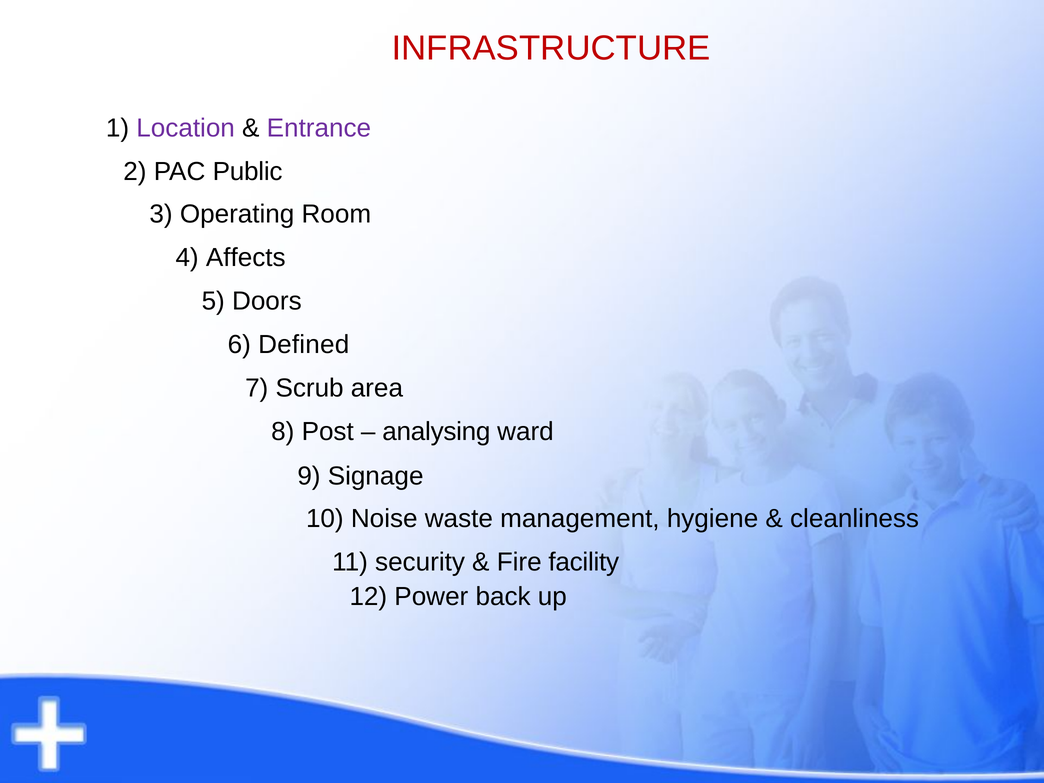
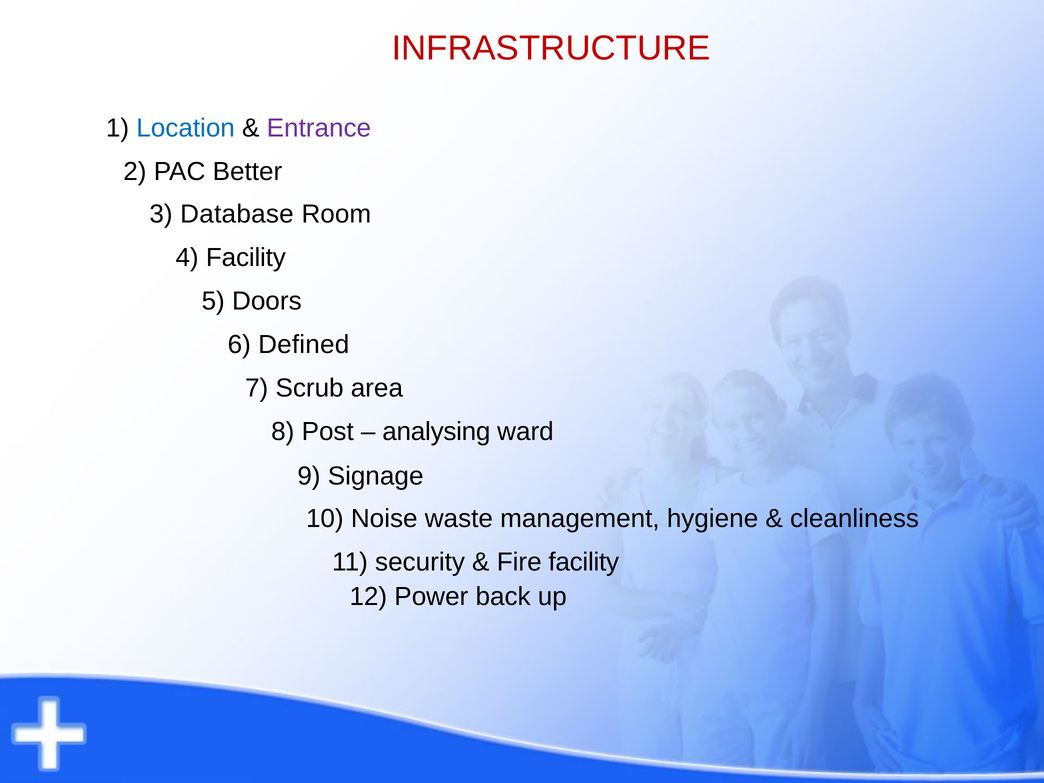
Location colour: purple -> blue (186, 128)
Public: Public -> Better (247, 172)
Operating: Operating -> Database (237, 214)
4 Affects: Affects -> Facility (246, 257)
